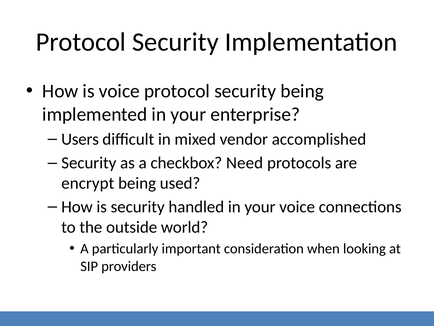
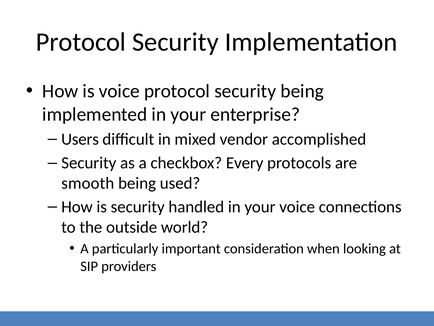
Need: Need -> Every (245, 163)
encrypt: encrypt -> smooth (88, 183)
